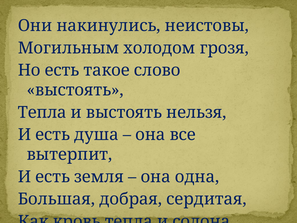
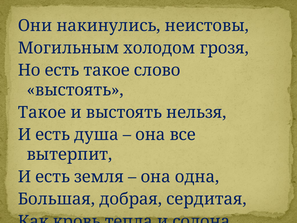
Тепла: Тепла -> Такое (42, 112)
